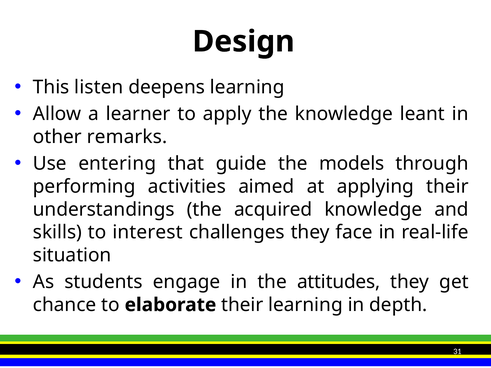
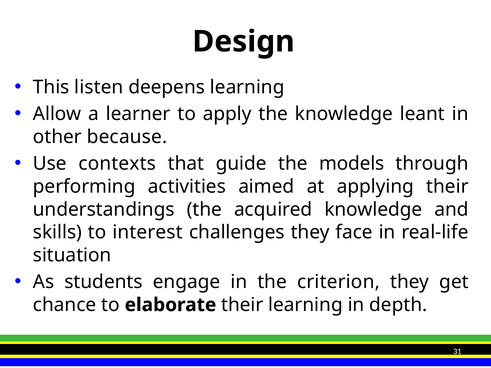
remarks: remarks -> because (127, 137)
entering: entering -> contexts (117, 164)
attitudes: attitudes -> criterion (338, 282)
